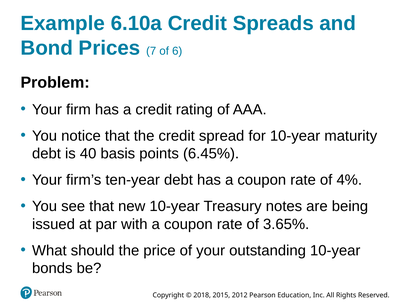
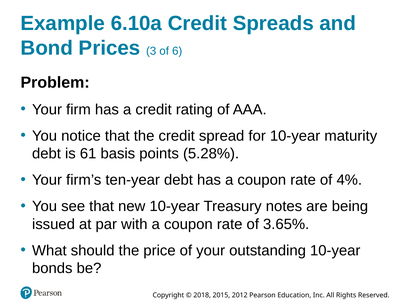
7: 7 -> 3 (151, 51)
40: 40 -> 61 (88, 154)
6.45%: 6.45% -> 5.28% (211, 154)
